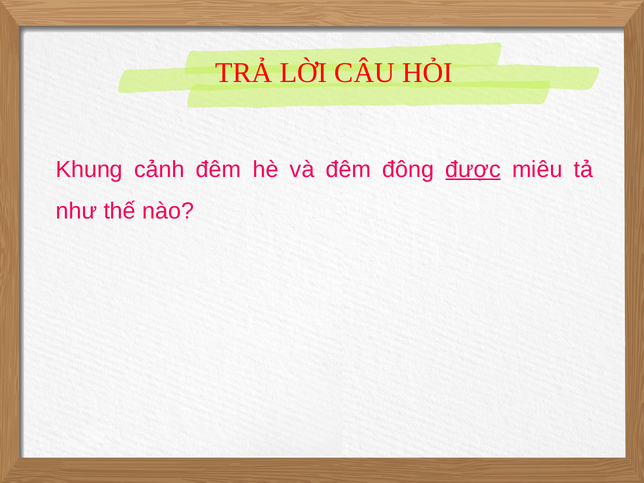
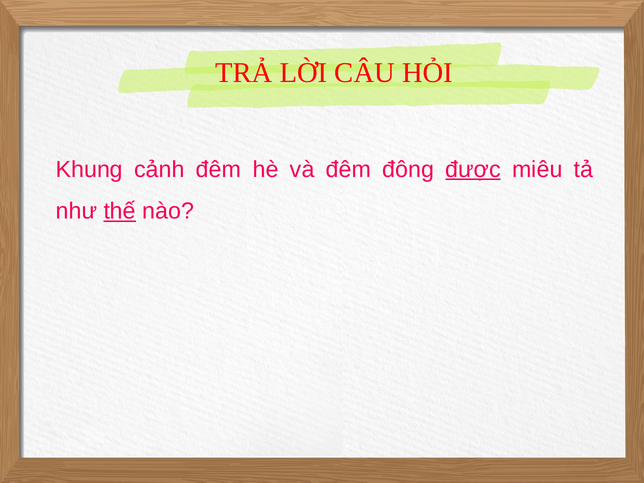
thế underline: none -> present (120, 211)
